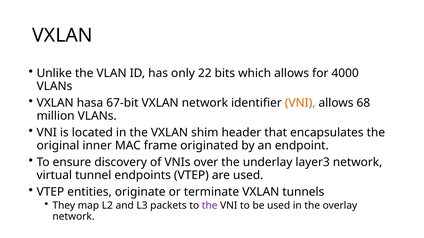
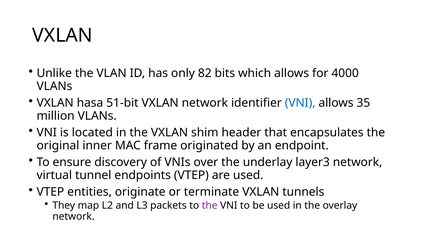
22: 22 -> 82 (205, 73)
67-bit: 67-bit -> 51-bit (122, 103)
VNI colour: orange -> blue (300, 103)
68: 68 -> 35 (363, 103)
